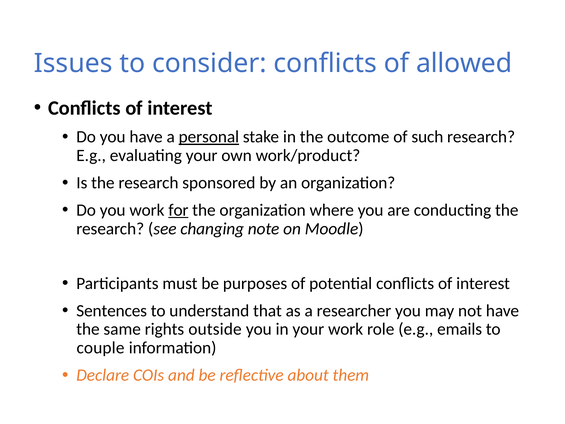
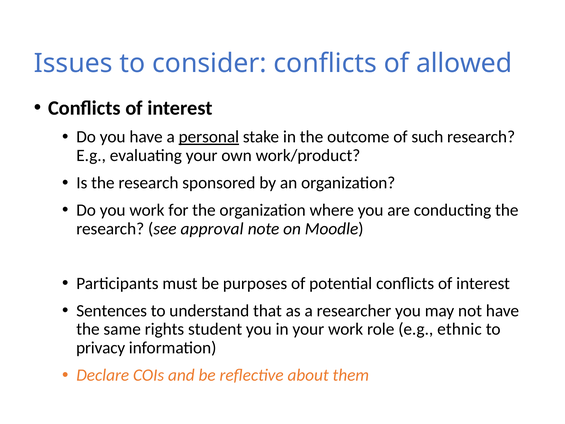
for underline: present -> none (178, 210)
changing: changing -> approval (212, 229)
outside: outside -> student (215, 329)
emails: emails -> ethnic (459, 329)
couple: couple -> privacy (101, 348)
